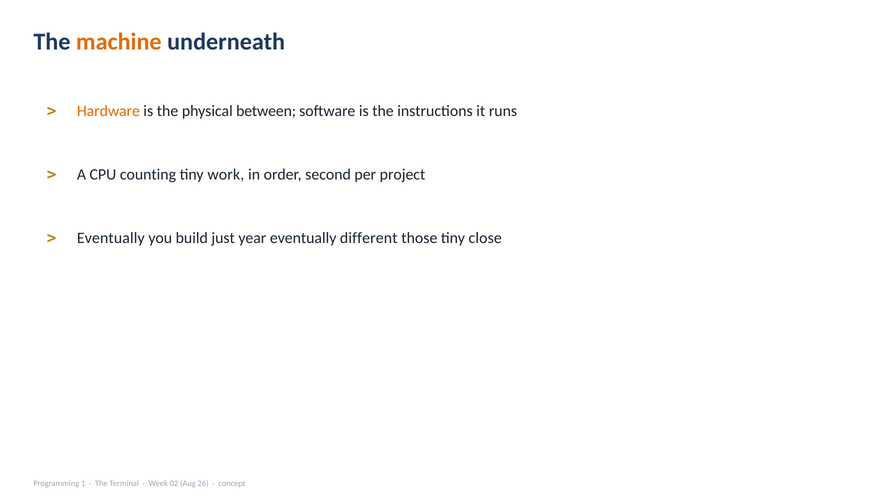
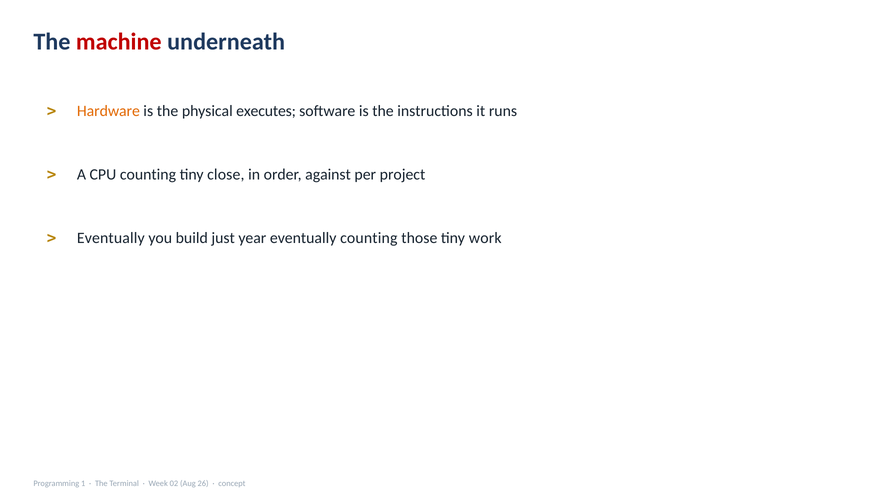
machine colour: orange -> red (119, 42)
between: between -> executes (266, 111)
work: work -> close (226, 174)
second: second -> against (328, 174)
eventually different: different -> counting (369, 238)
close: close -> work (485, 238)
